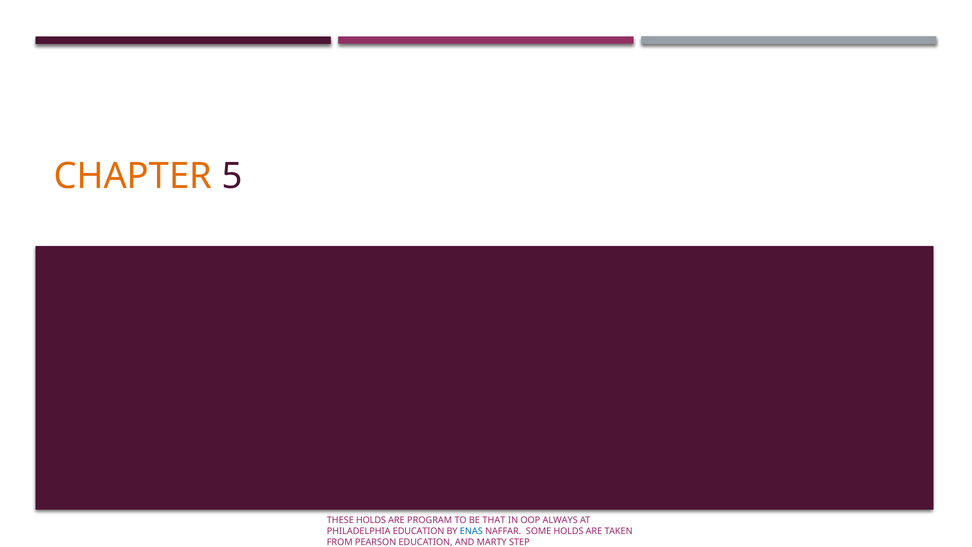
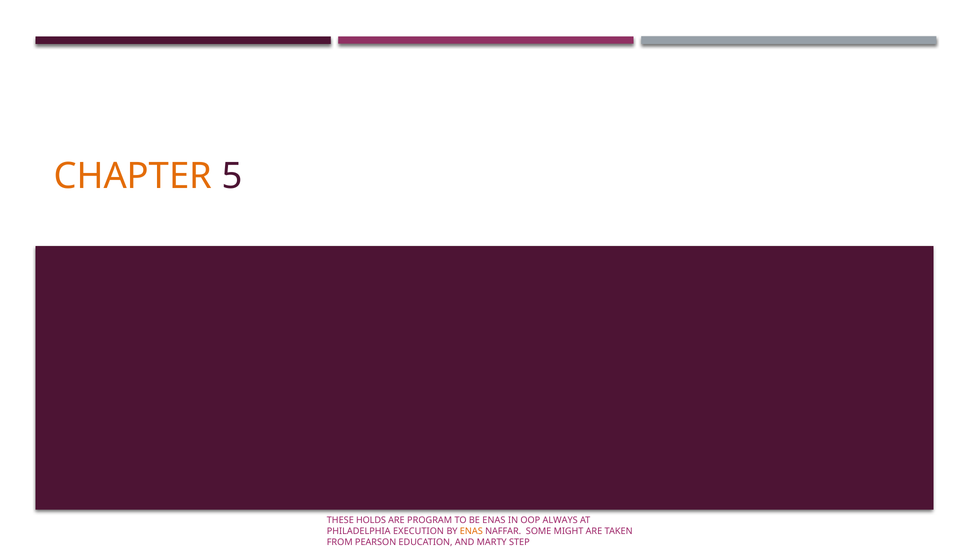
BE THAT: THAT -> ENAS (494, 520)
PHILADELPHIA EDUCATION: EDUCATION -> EXECUTION (418, 531)
ENAS colour: blue -> orange (471, 531)
SOME HOLDS: HOLDS -> MIGHT (569, 531)
